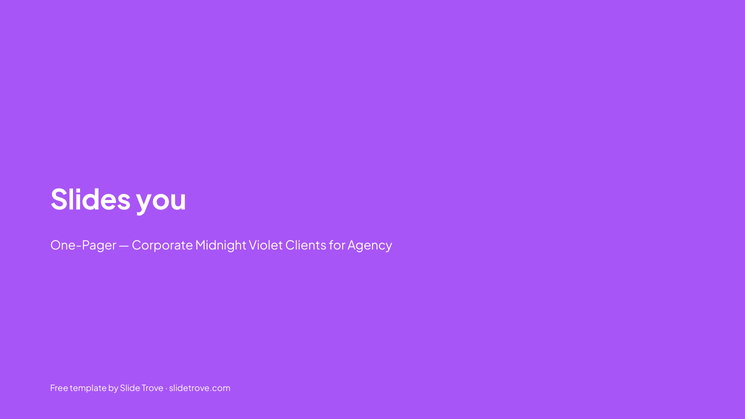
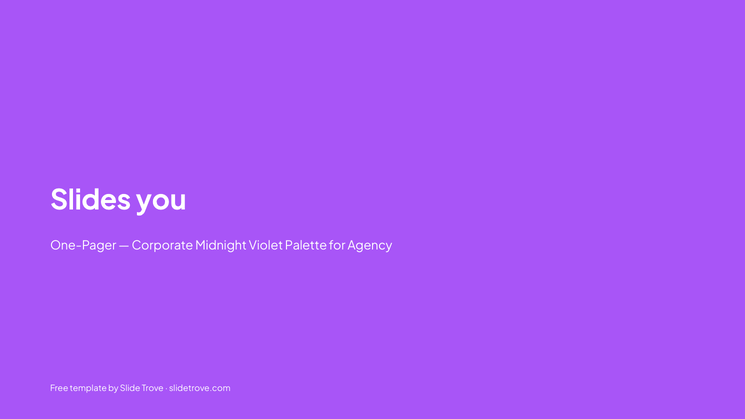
Clients: Clients -> Palette (306, 246)
